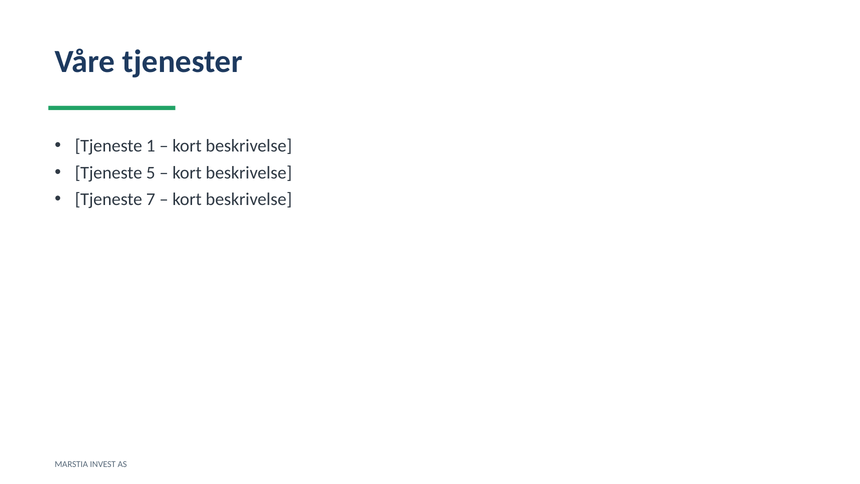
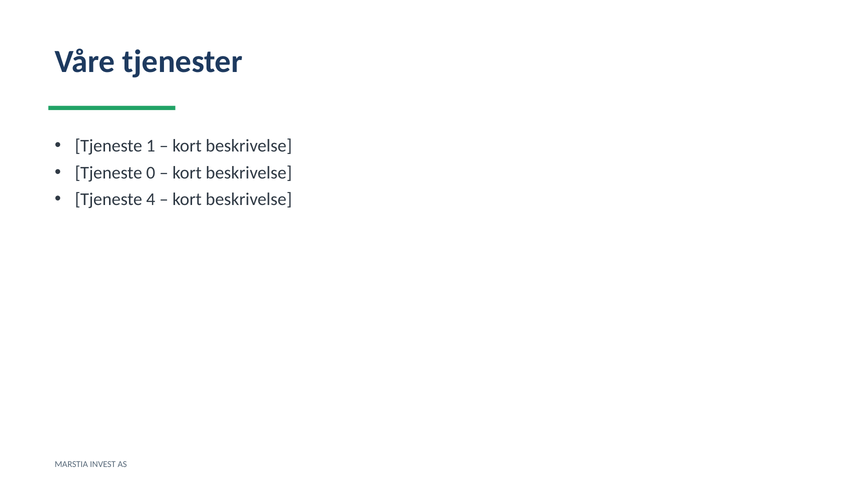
5: 5 -> 0 (151, 173)
7: 7 -> 4 (151, 199)
